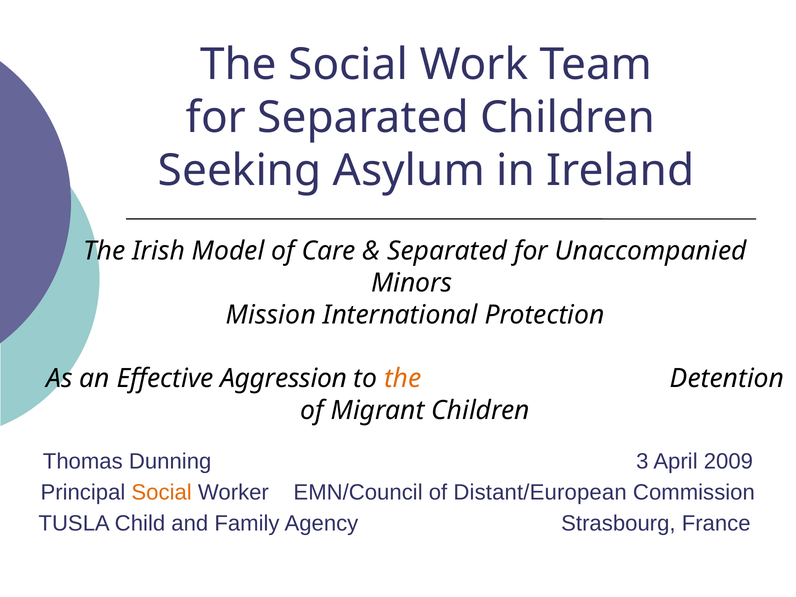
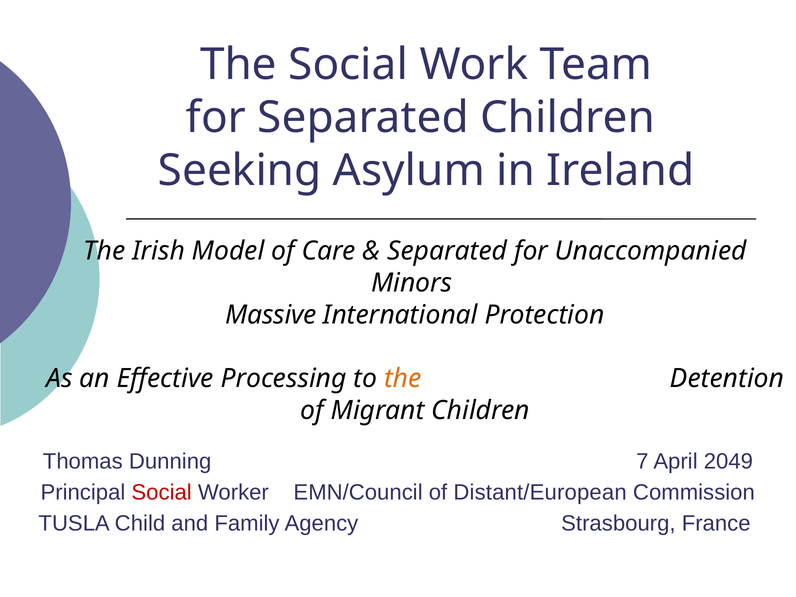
Mission: Mission -> Massive (271, 315)
Aggression: Aggression -> Processing (284, 379)
3: 3 -> 7 (642, 461)
2009: 2009 -> 2049 (728, 461)
Social colour: orange -> red (162, 492)
